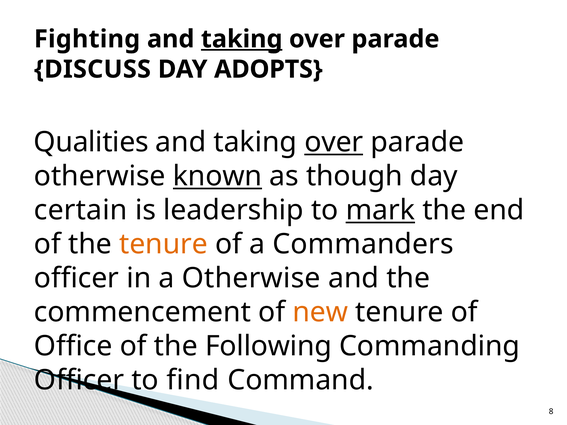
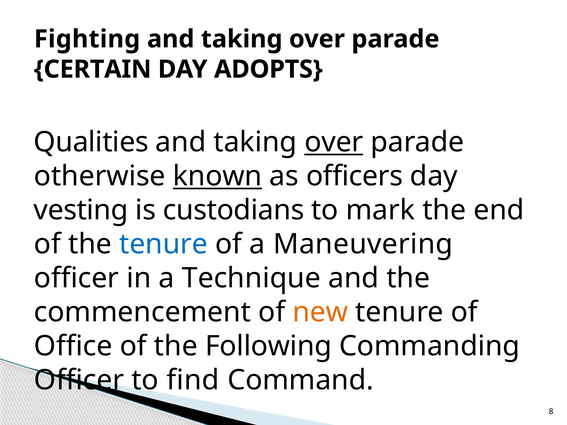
taking underline: present -> none (242, 39)
DISCUSS: DISCUSS -> CERTAIN (93, 69)
though: though -> officers (354, 176)
certain: certain -> vesting (81, 210)
leadership: leadership -> custodians (234, 210)
mark underline: present -> none (380, 210)
tenure colour: orange -> blue (163, 244)
Commanders: Commanders -> Maneuvering (363, 244)
a Otherwise: Otherwise -> Technique (251, 278)
